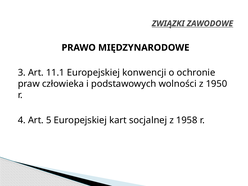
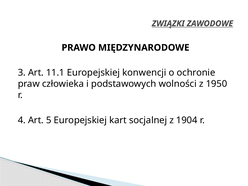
1958: 1958 -> 1904 (187, 120)
